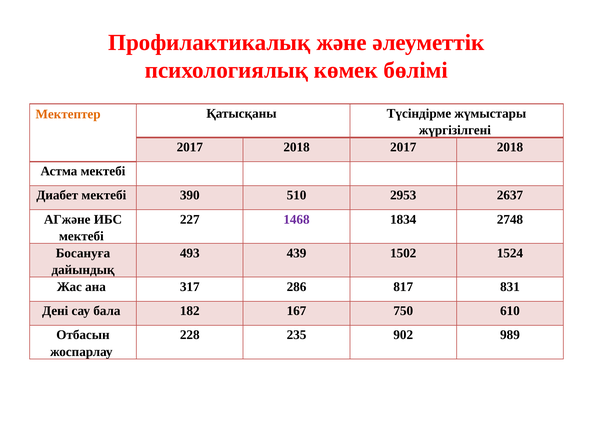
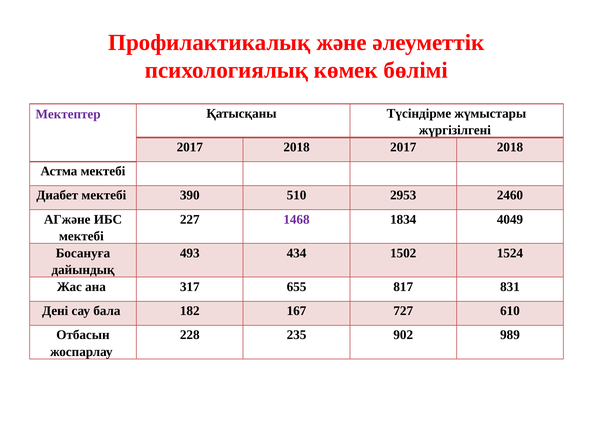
Мектептер colour: orange -> purple (68, 114)
2637: 2637 -> 2460 (510, 195)
2748: 2748 -> 4049 (510, 219)
439: 439 -> 434 (297, 253)
286: 286 -> 655 (297, 287)
750: 750 -> 727 (403, 311)
